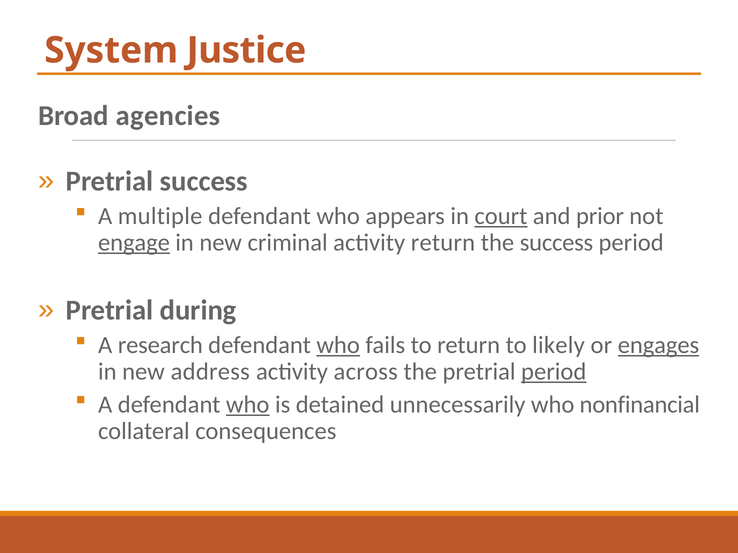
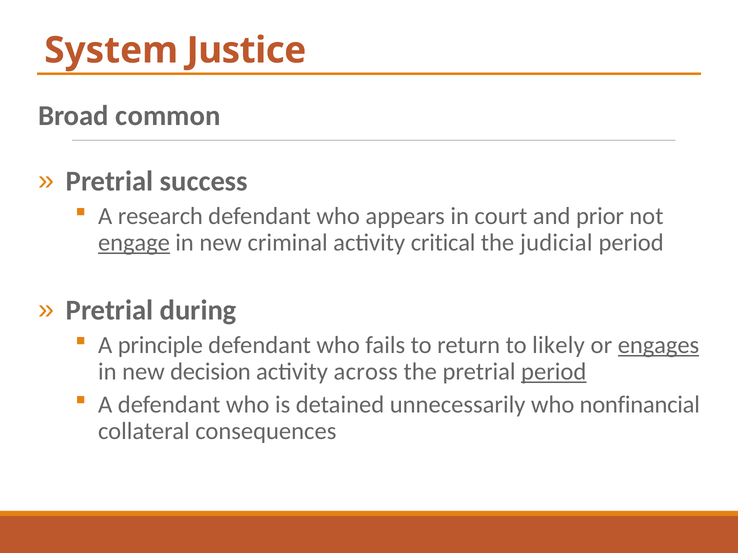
agencies: agencies -> common (168, 116)
multiple: multiple -> research (160, 217)
court underline: present -> none (501, 217)
activity return: return -> critical (443, 243)
the success: success -> judicial (556, 243)
research: research -> principle (160, 346)
who underline: present -> none (338, 346)
address: address -> decision (210, 372)
who underline: present -> none (248, 405)
